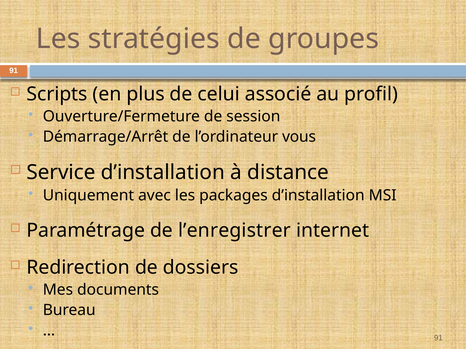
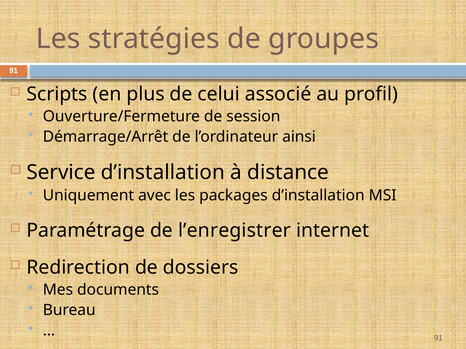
vous: vous -> ainsi (299, 137)
